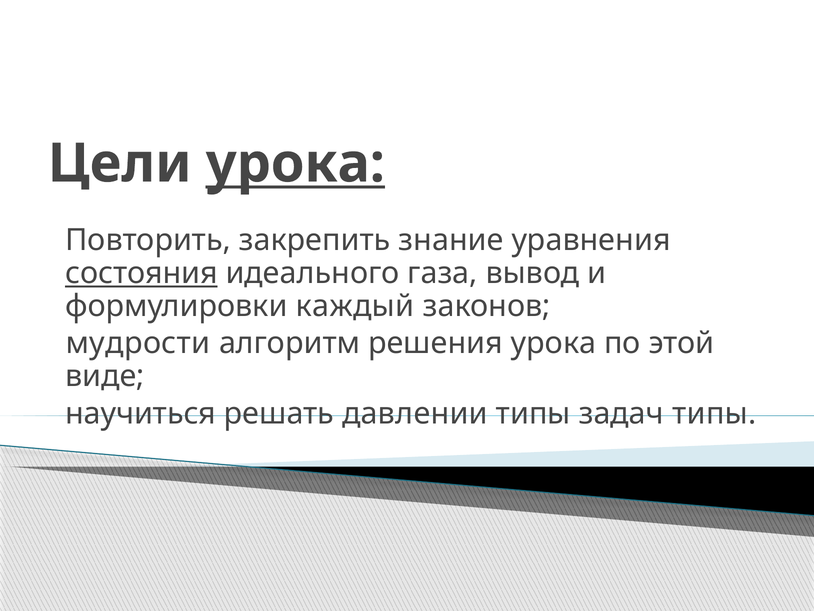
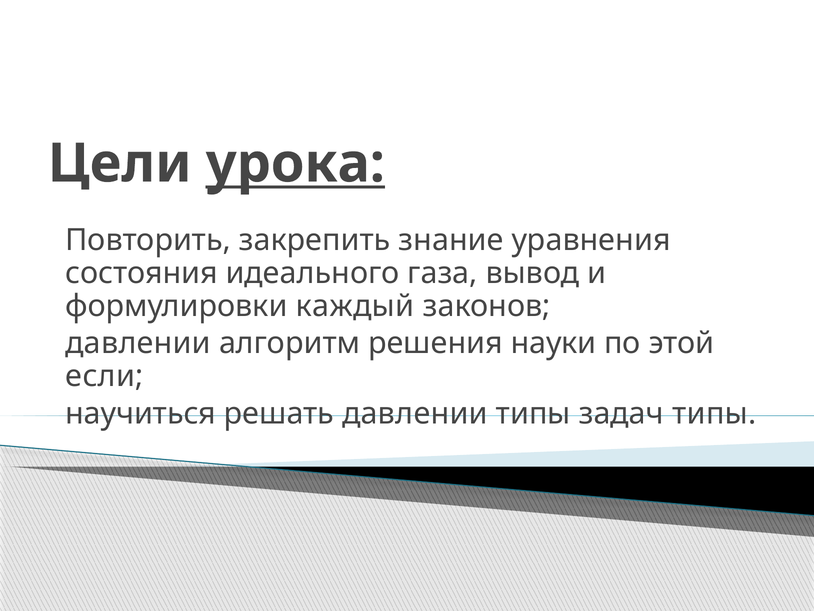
состояния underline: present -> none (141, 273)
мудрости: мудрости -> давлении (138, 343)
решения урока: урока -> науки (554, 343)
виде: виде -> если (105, 376)
